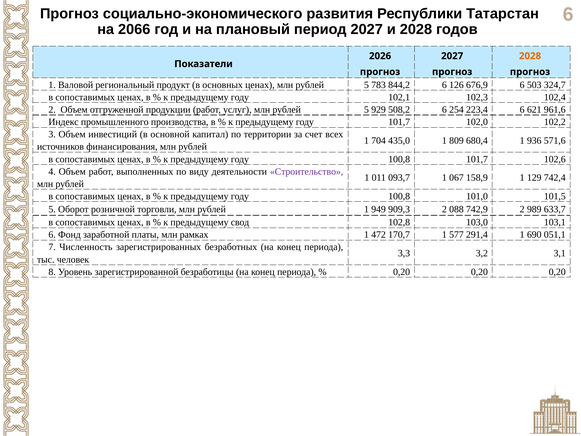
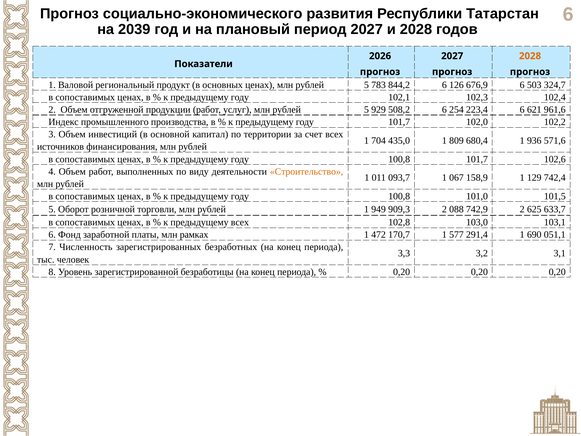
2066: 2066 -> 2039 (134, 29)
Строительство colour: purple -> orange (307, 171)
989: 989 -> 625 (534, 209)
предыдущему свод: свод -> всех (240, 222)
